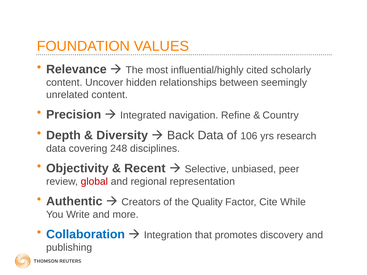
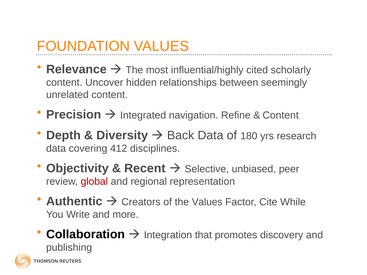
Country: Country -> Content (281, 115)
106: 106 -> 180 (249, 136)
248: 248 -> 412 (119, 149)
the Quality: Quality -> Values (207, 202)
Collaboration colour: blue -> black (86, 234)
